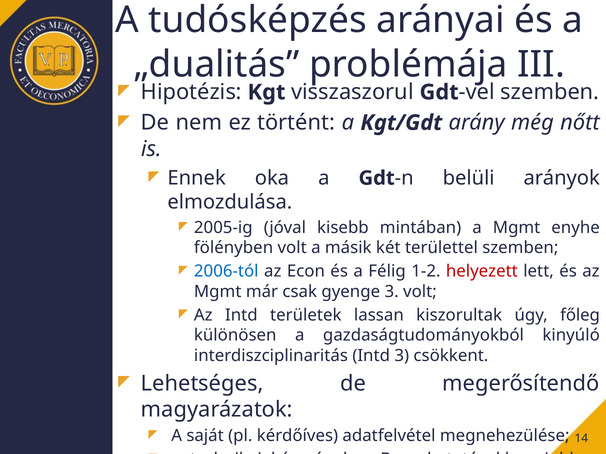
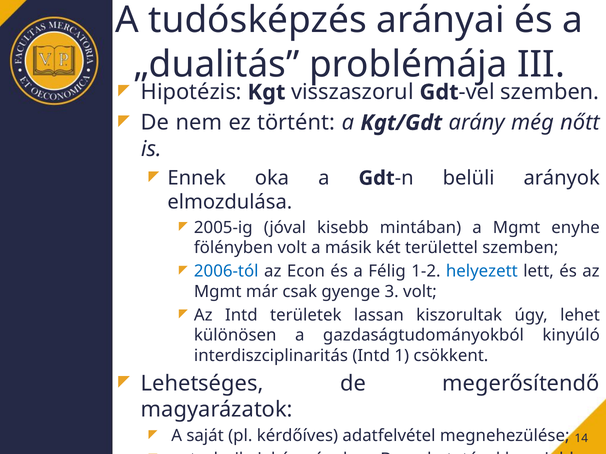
helyezett colour: red -> blue (482, 272)
főleg: főleg -> lehet (580, 315)
Intd 3: 3 -> 1 (402, 356)
